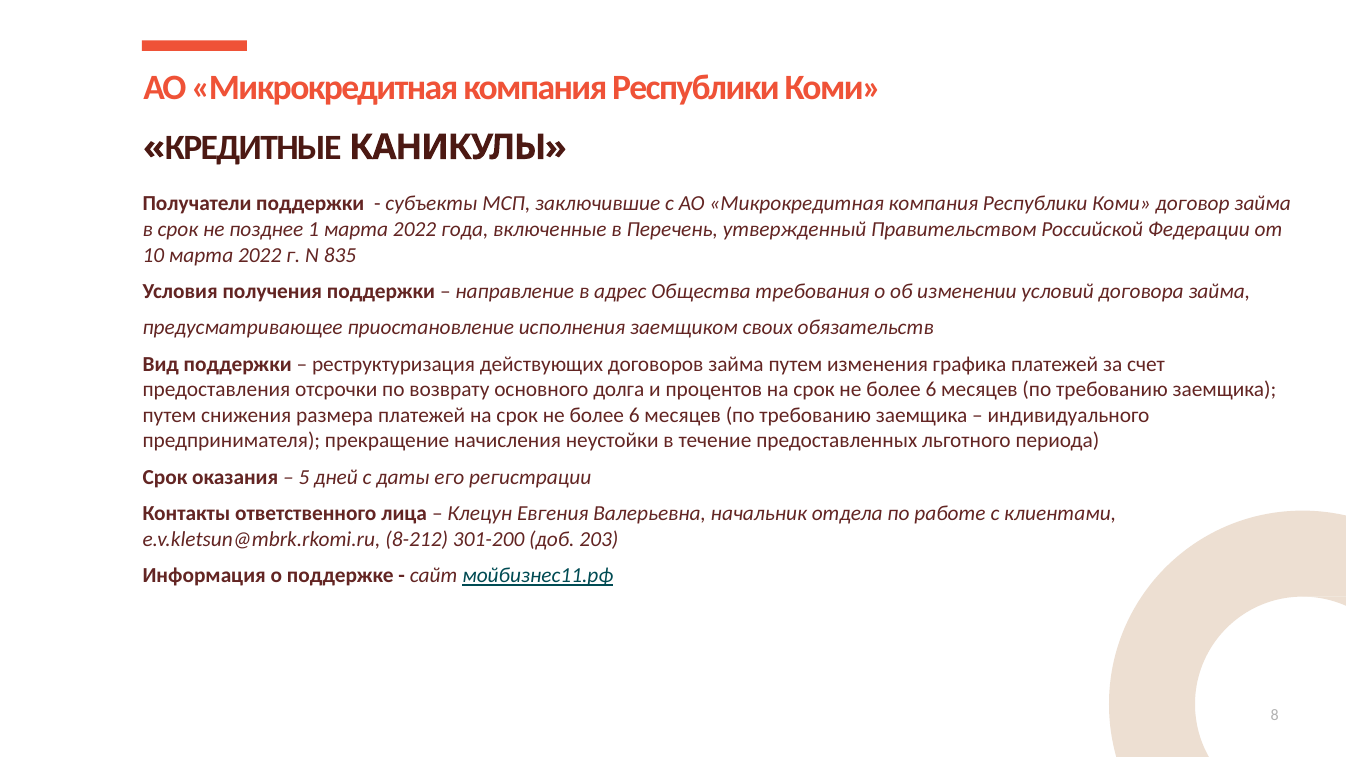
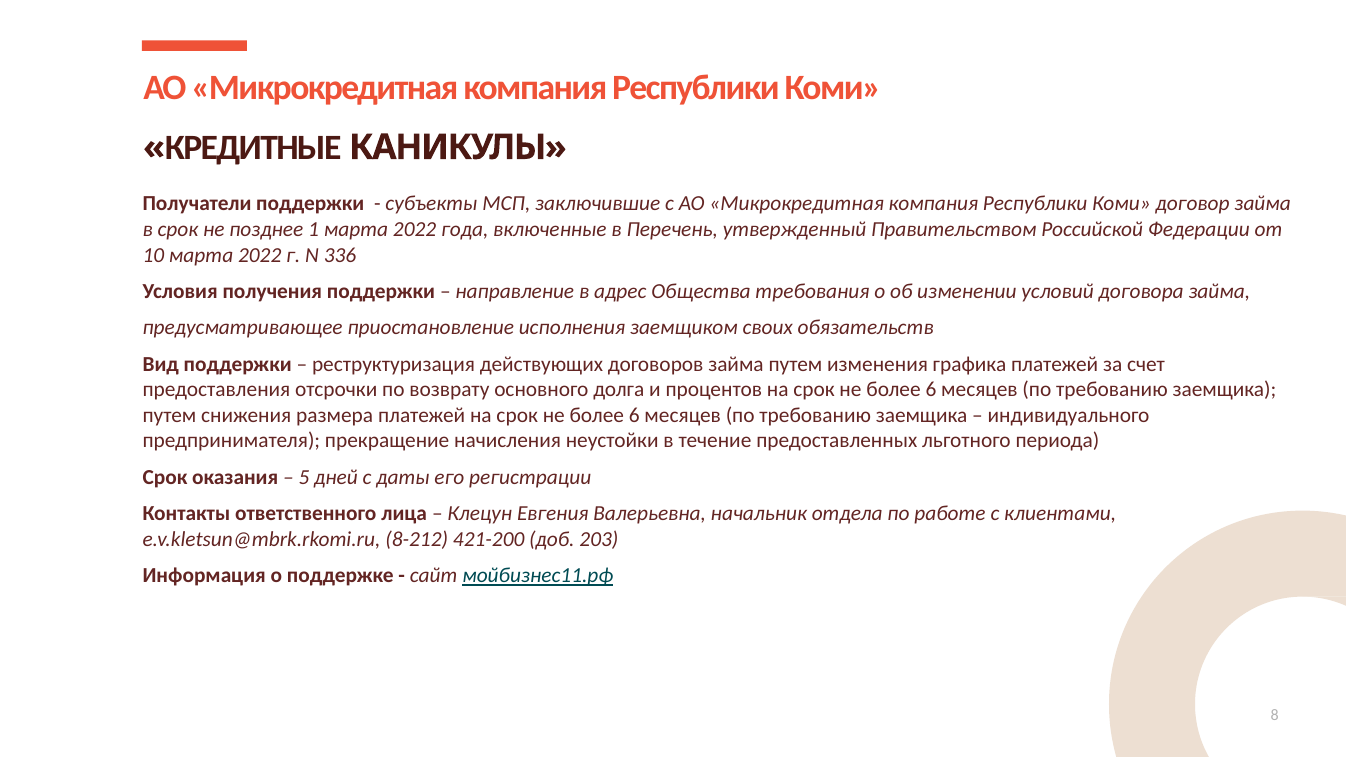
835: 835 -> 336 (340, 255)
301-200: 301-200 -> 421-200 (489, 539)
